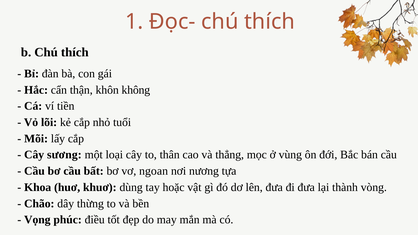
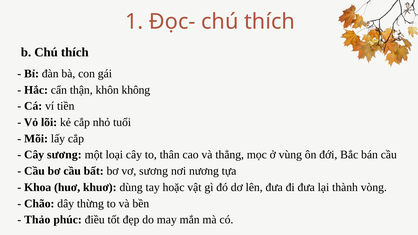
vơ ngoan: ngoan -> sương (154, 171)
Vọng: Vọng -> Thảo (37, 220)
